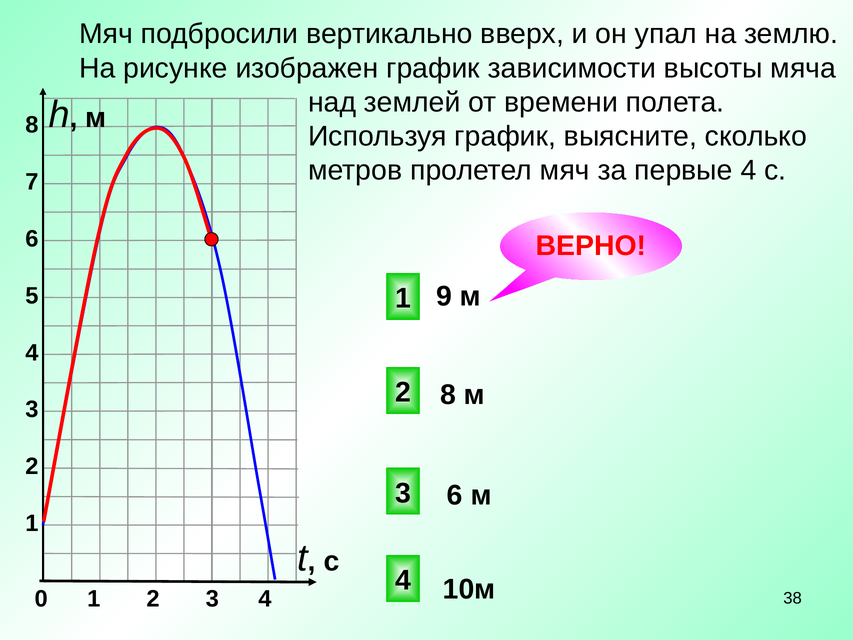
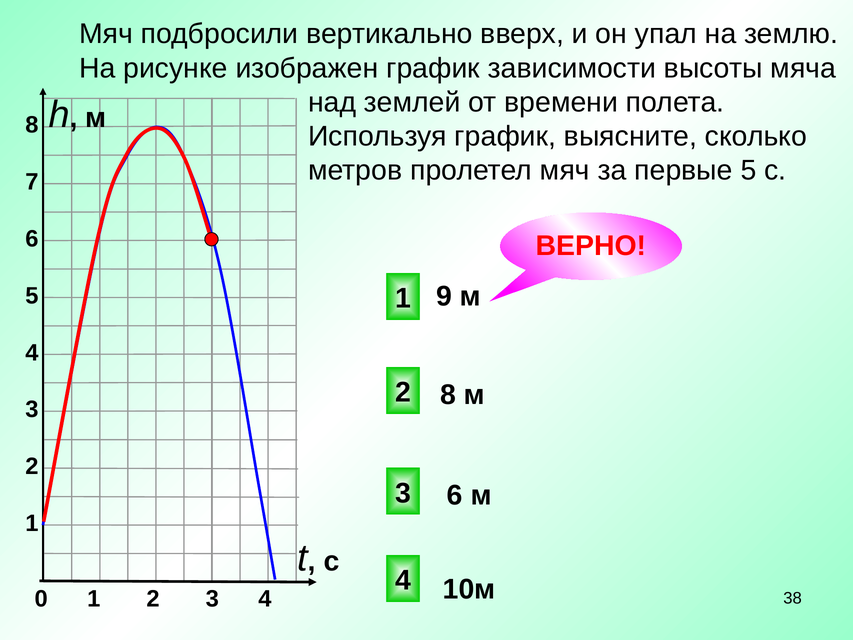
4: 4 -> 5 (748, 171)
